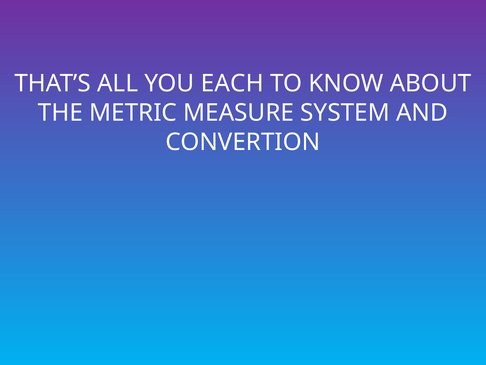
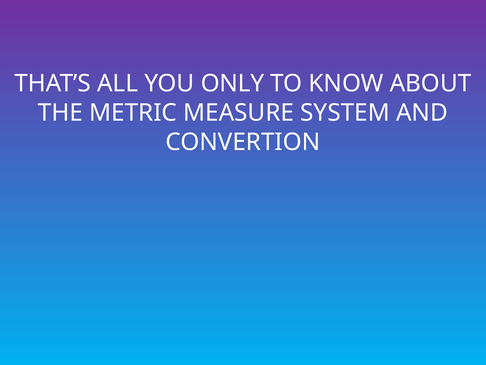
EACH: EACH -> ONLY (232, 83)
